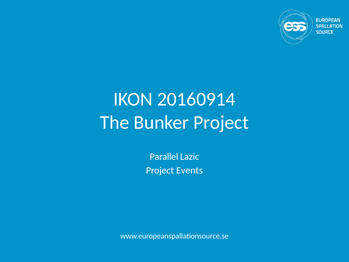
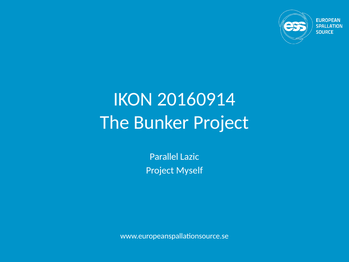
Events: Events -> Myself (189, 170)
